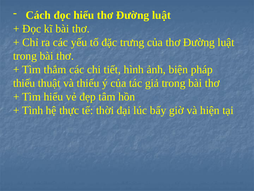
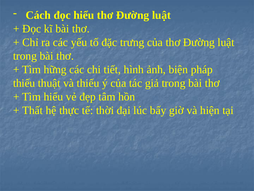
thắm: thắm -> hững (55, 69)
Tình: Tình -> Thất (33, 110)
